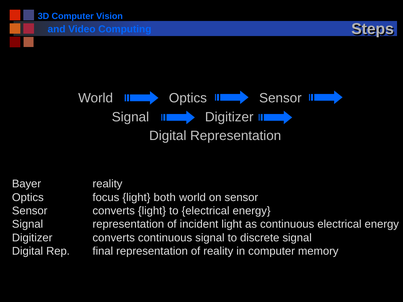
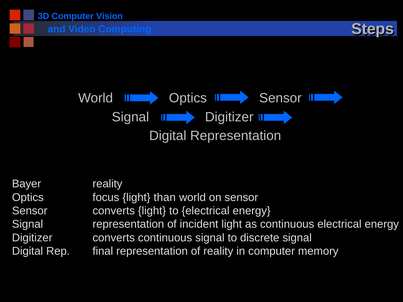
both: both -> than (165, 198)
